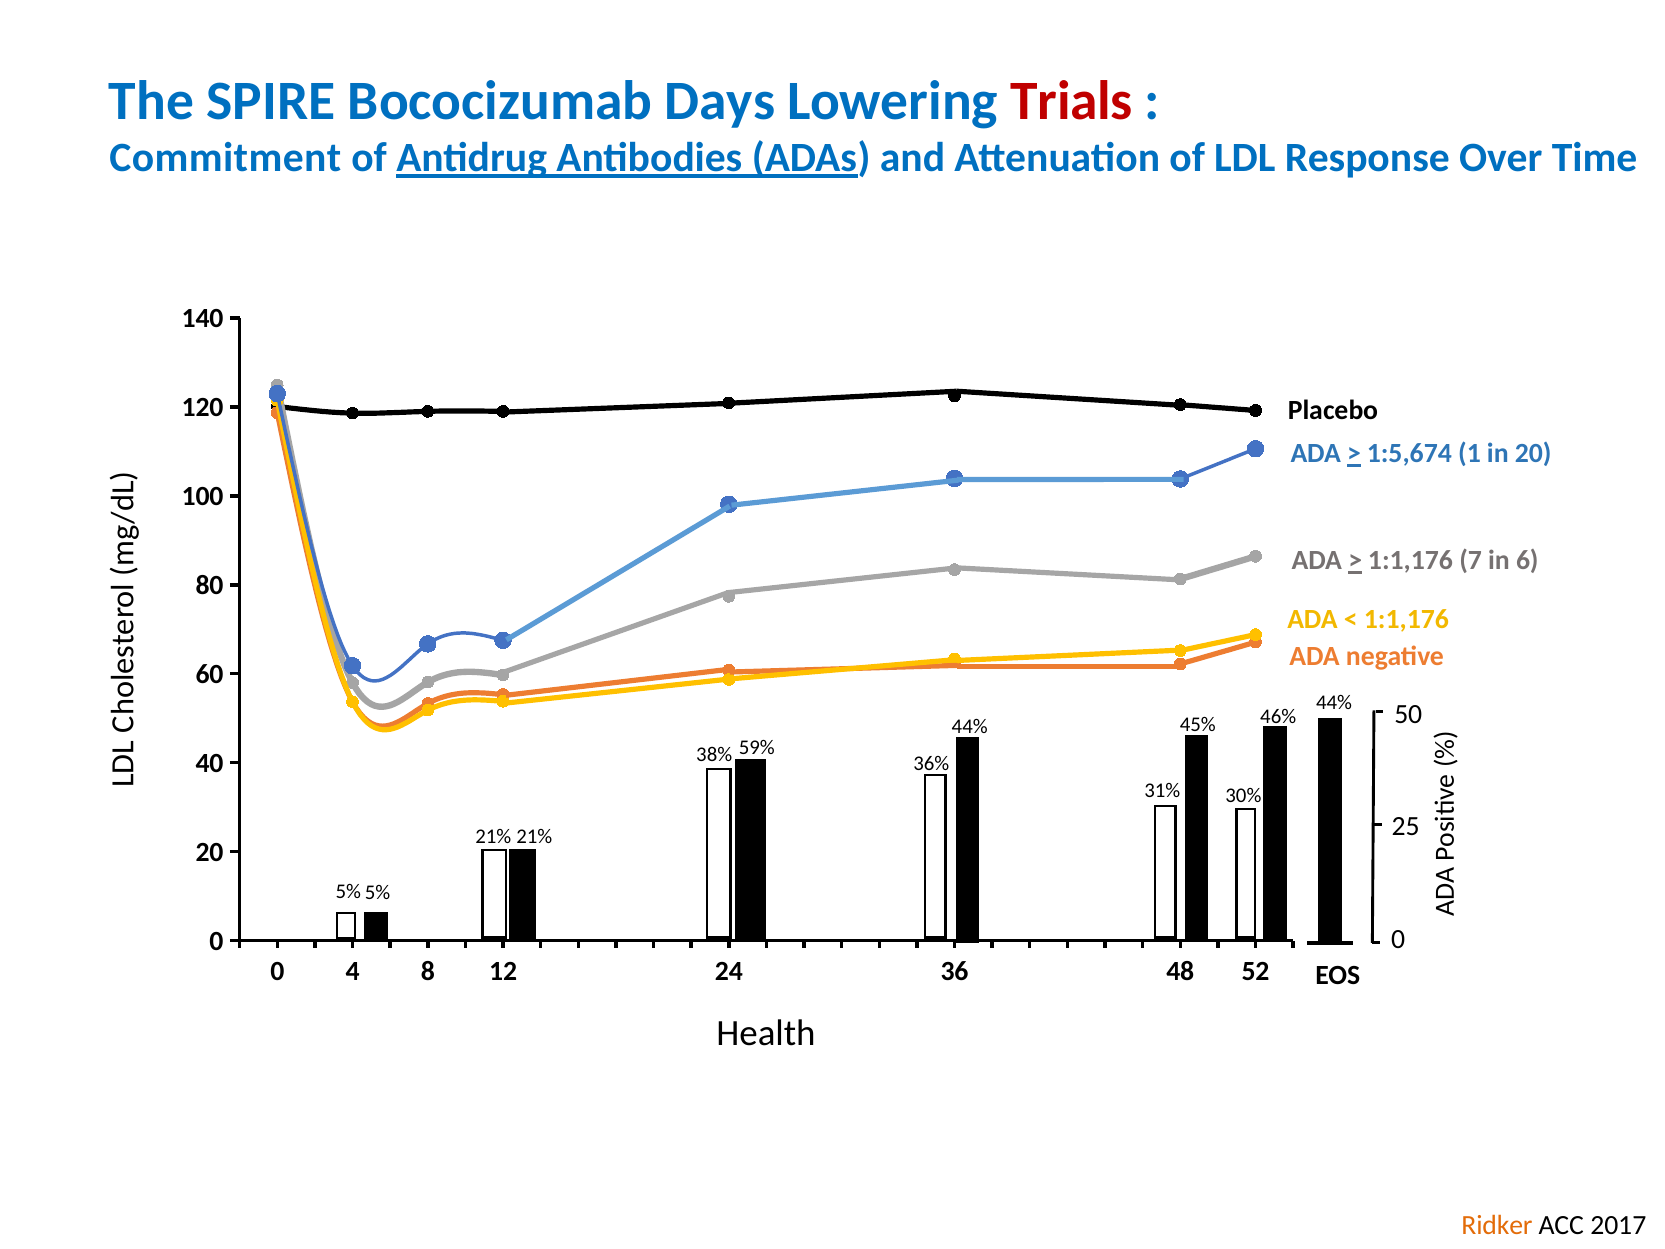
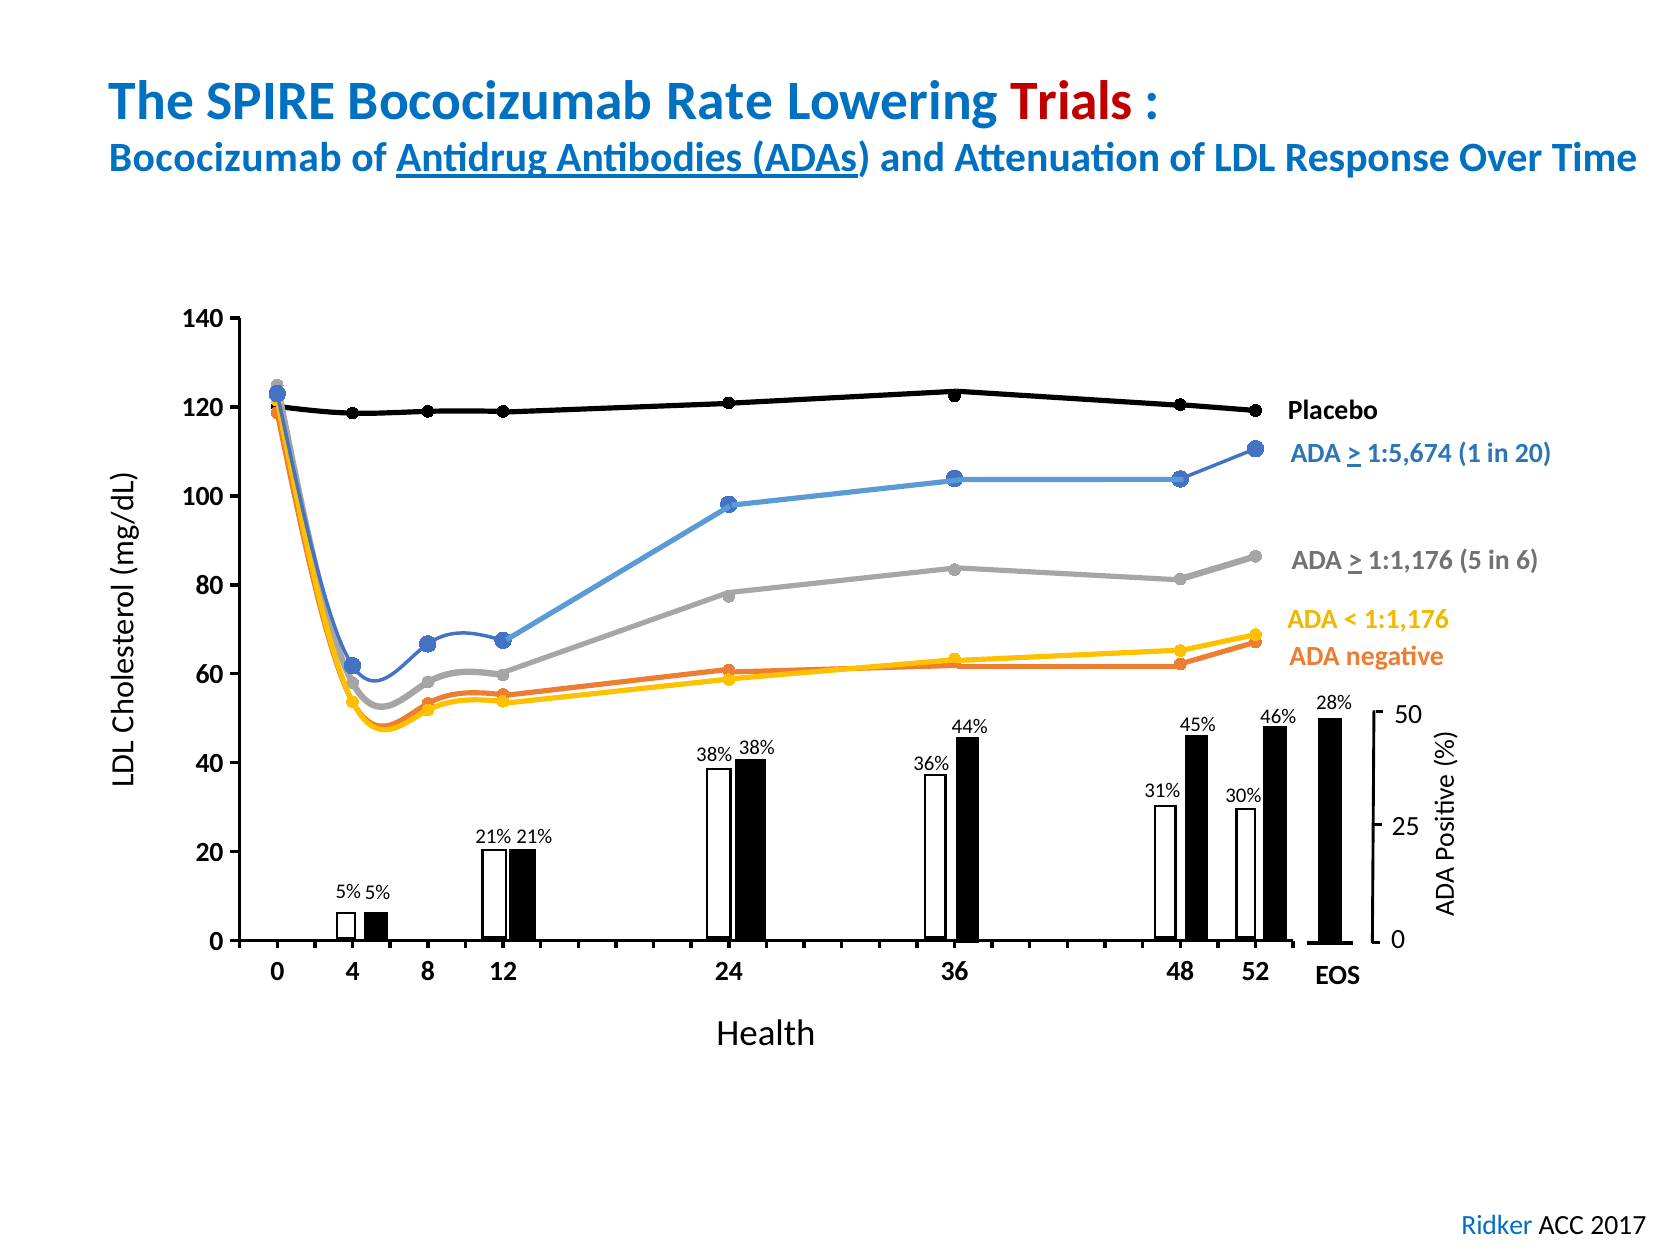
Days: Days -> Rate (720, 101)
Commitment: Commitment -> Bococizumab (225, 158)
7: 7 -> 5 (1471, 560)
44%: 44% -> 28% (1334, 703)
38% 59%: 59% -> 38% (757, 748)
Ridker colour: orange -> blue (1497, 1225)
